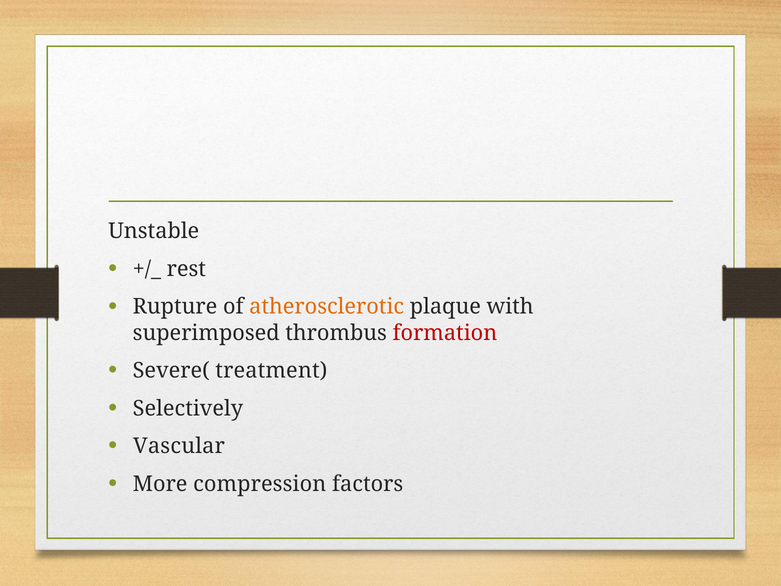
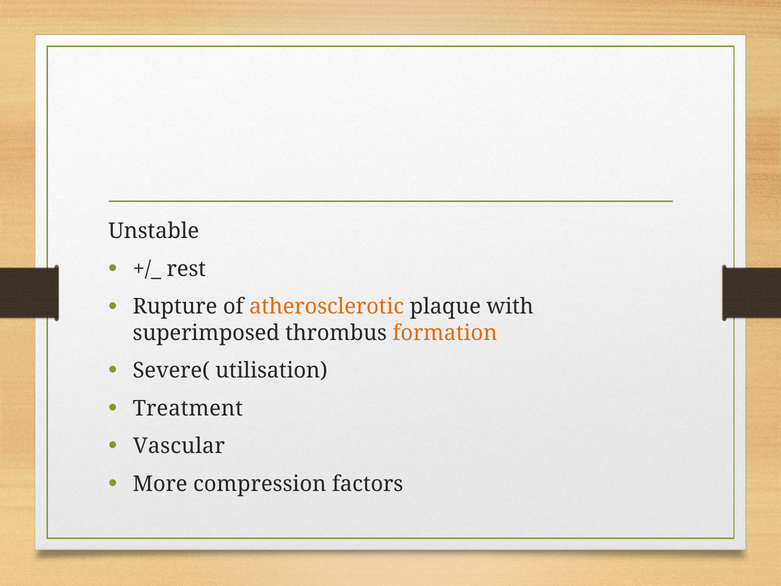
formation colour: red -> orange (445, 333)
treatment: treatment -> utilisation (271, 370)
Selectively: Selectively -> Treatment (188, 408)
